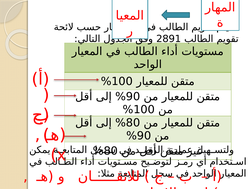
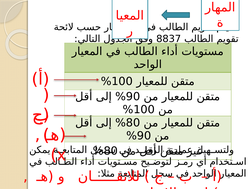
2891: 2891 -> 8837 (169, 39)
